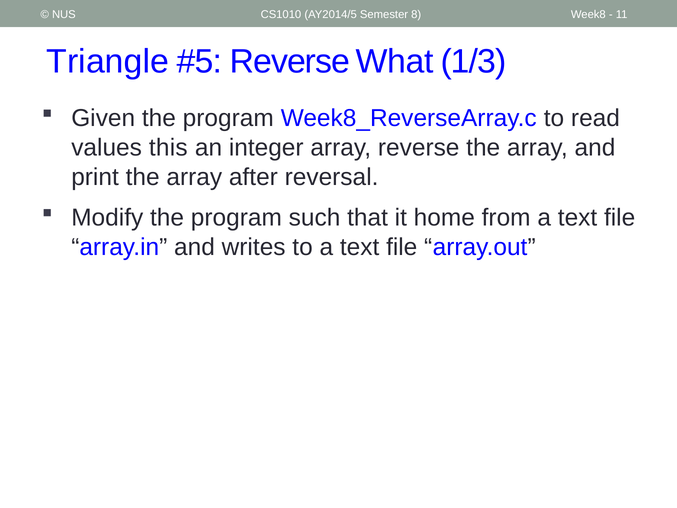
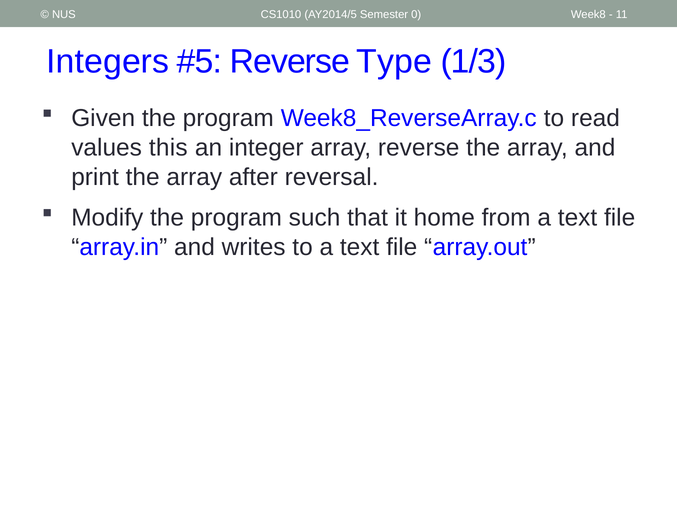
8: 8 -> 0 (416, 14)
Triangle: Triangle -> Integers (108, 62)
What: What -> Type (394, 62)
